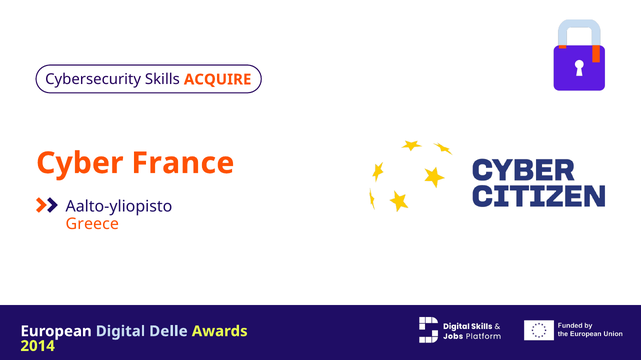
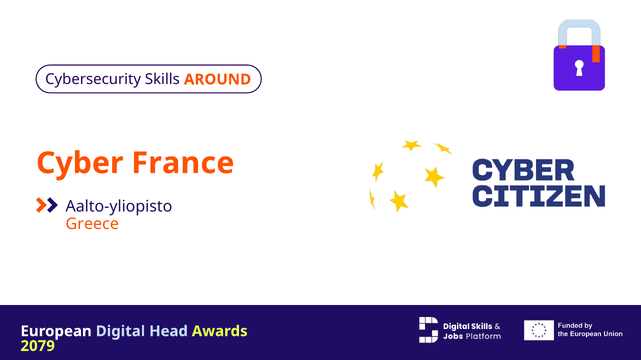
ACQUIRE: ACQUIRE -> AROUND (218, 80)
Delle: Delle -> Head (169, 332)
2014: 2014 -> 2079 (38, 347)
